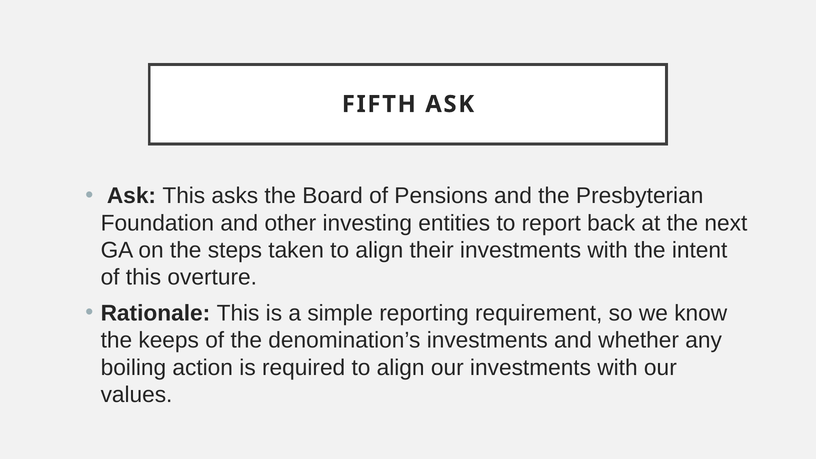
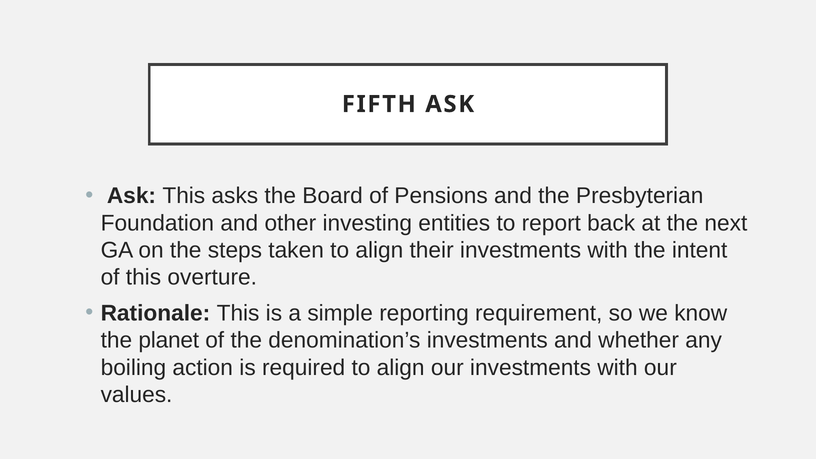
keeps: keeps -> planet (169, 340)
